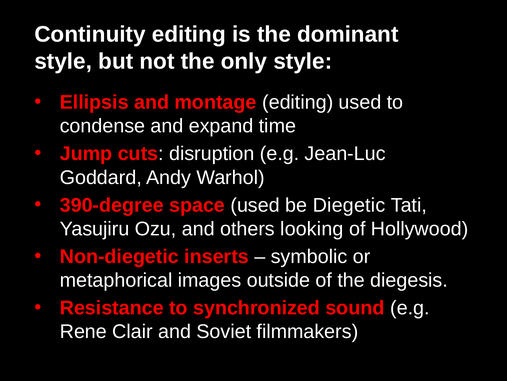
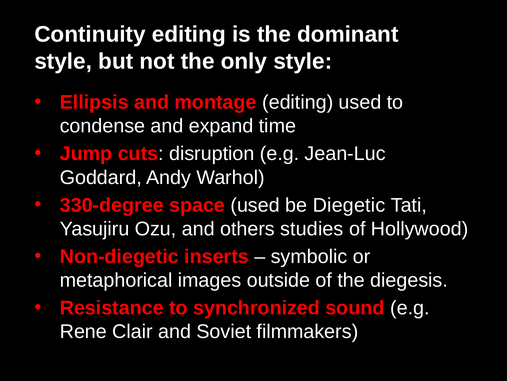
390-degree: 390-degree -> 330-degree (112, 205)
looking: looking -> studies (312, 228)
